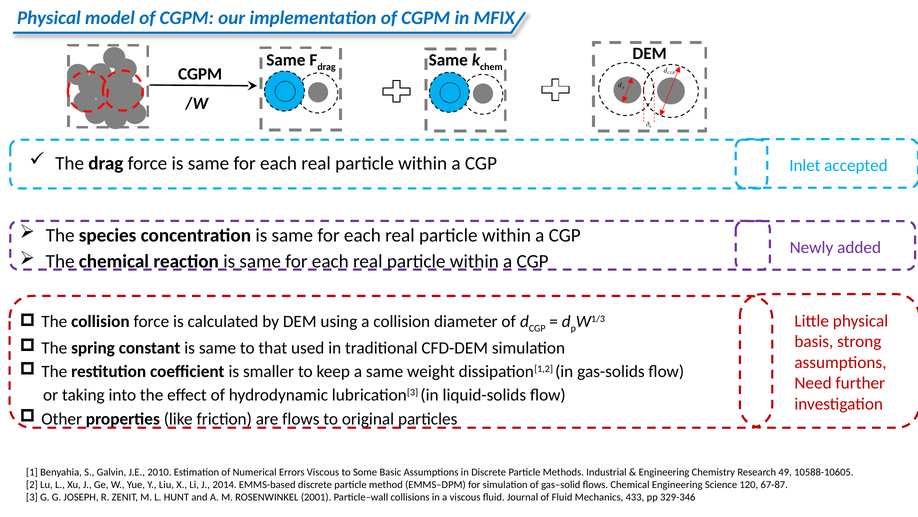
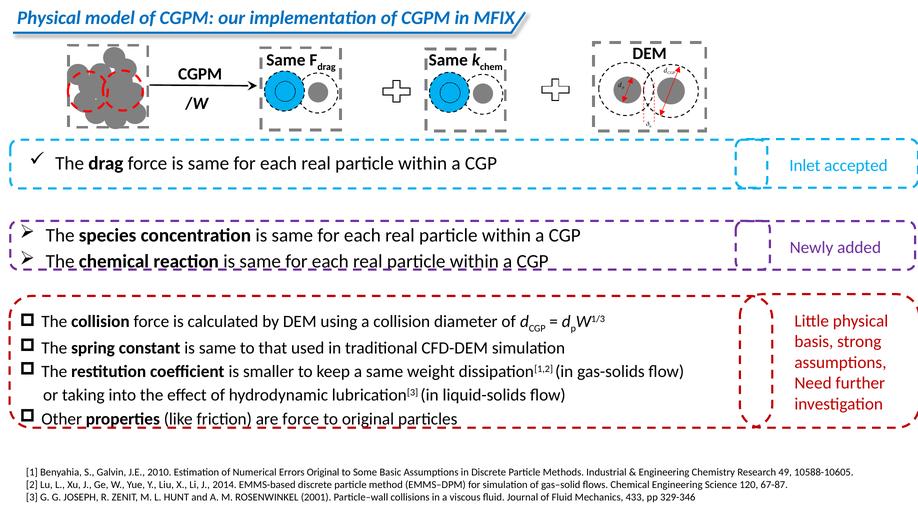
are flows: flows -> force (301, 418)
Errors Viscous: Viscous -> Original (323, 472)
